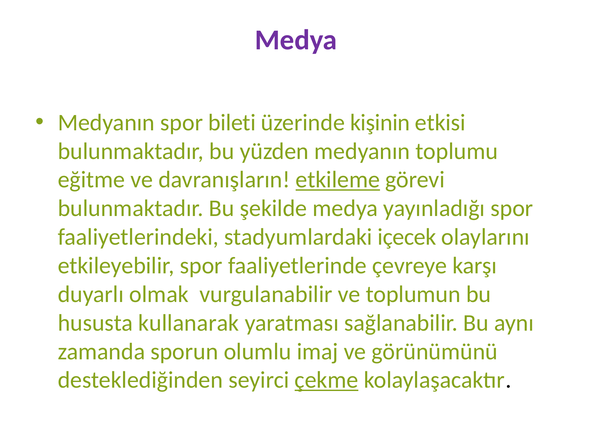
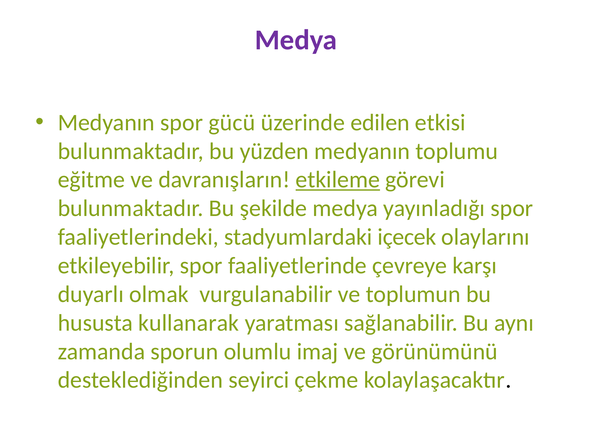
bileti: bileti -> gücü (232, 123)
kişinin: kişinin -> edilen (380, 123)
çekme underline: present -> none (326, 380)
